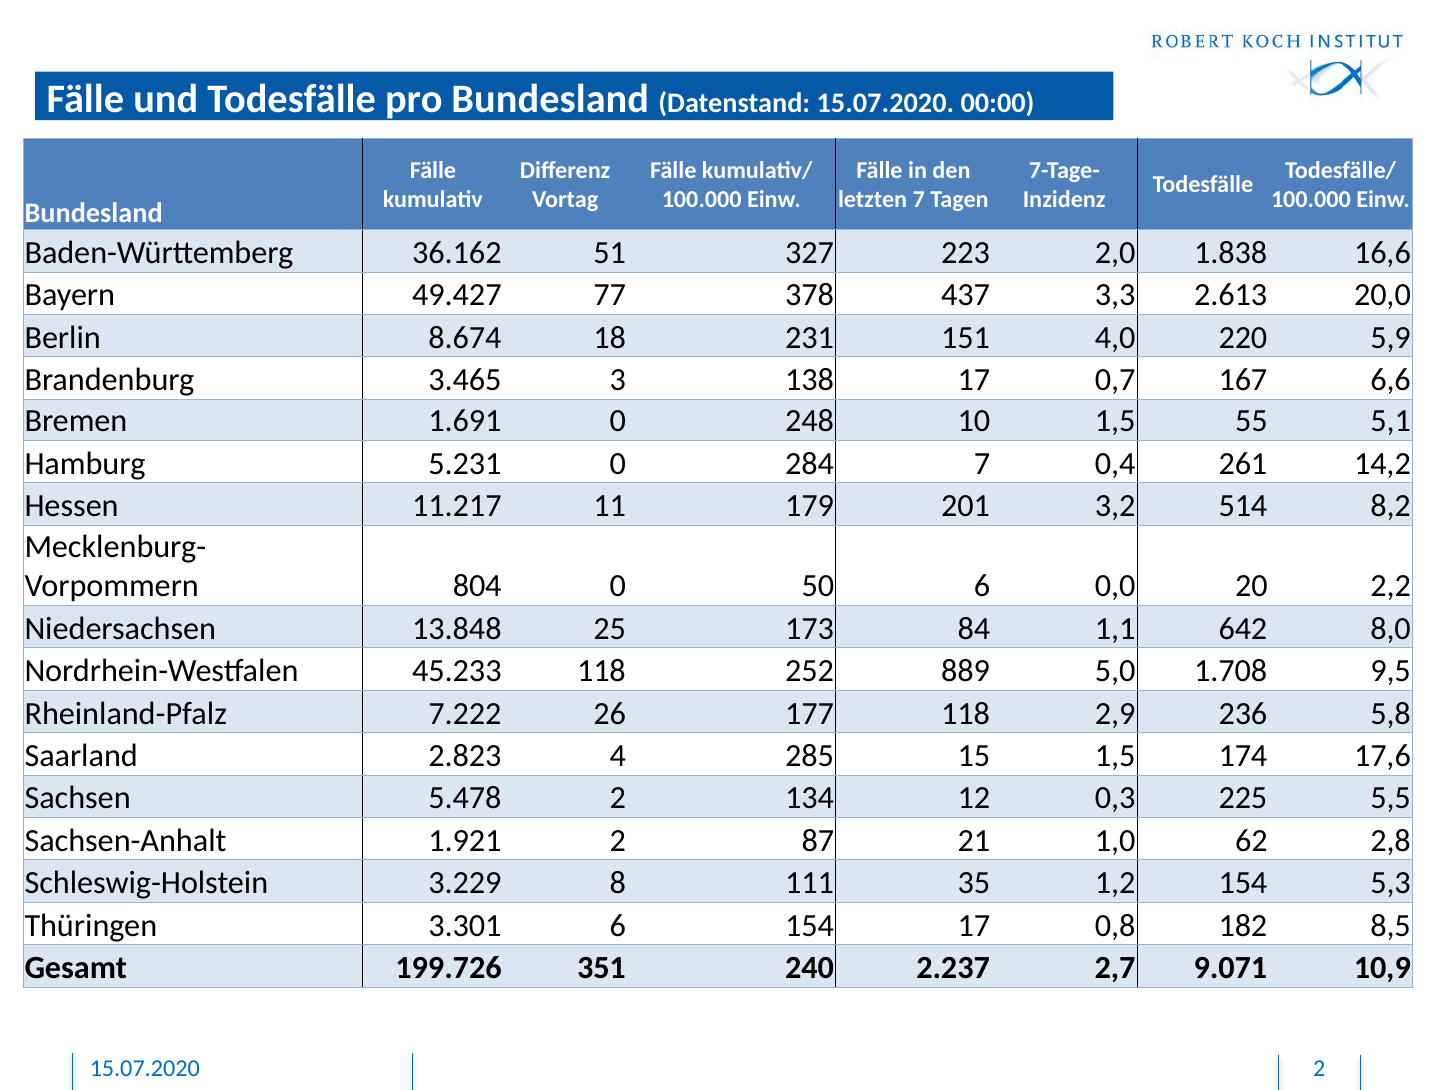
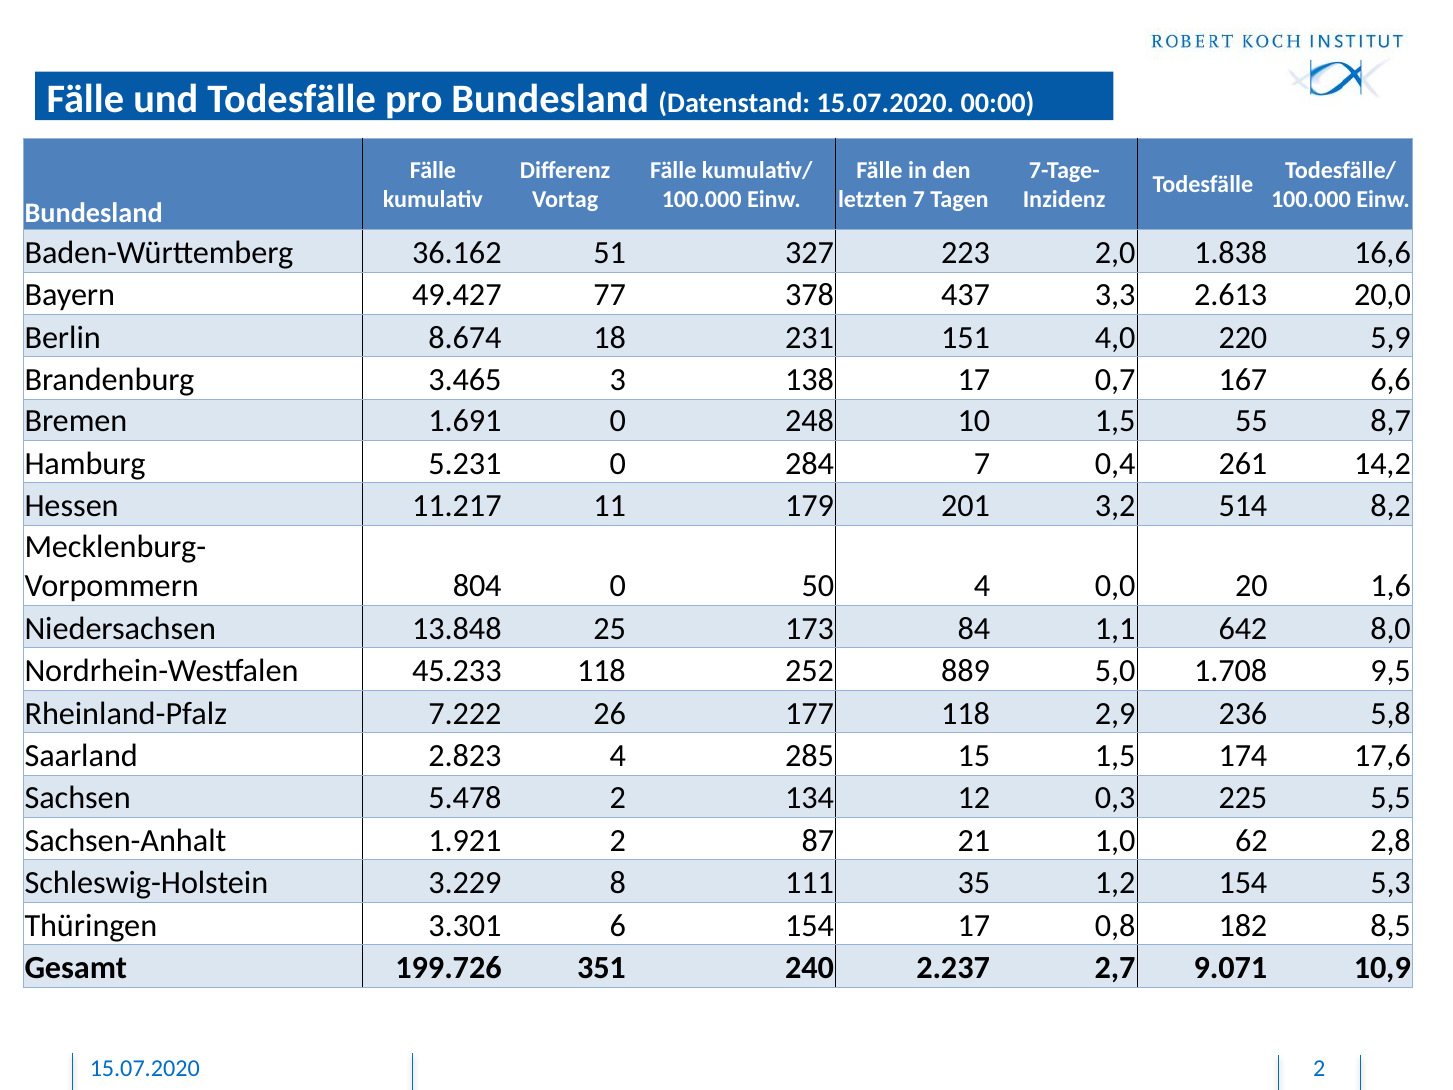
5,1: 5,1 -> 8,7 (1391, 421)
50 6: 6 -> 4 (982, 586)
2,2: 2,2 -> 1,6 (1391, 586)
